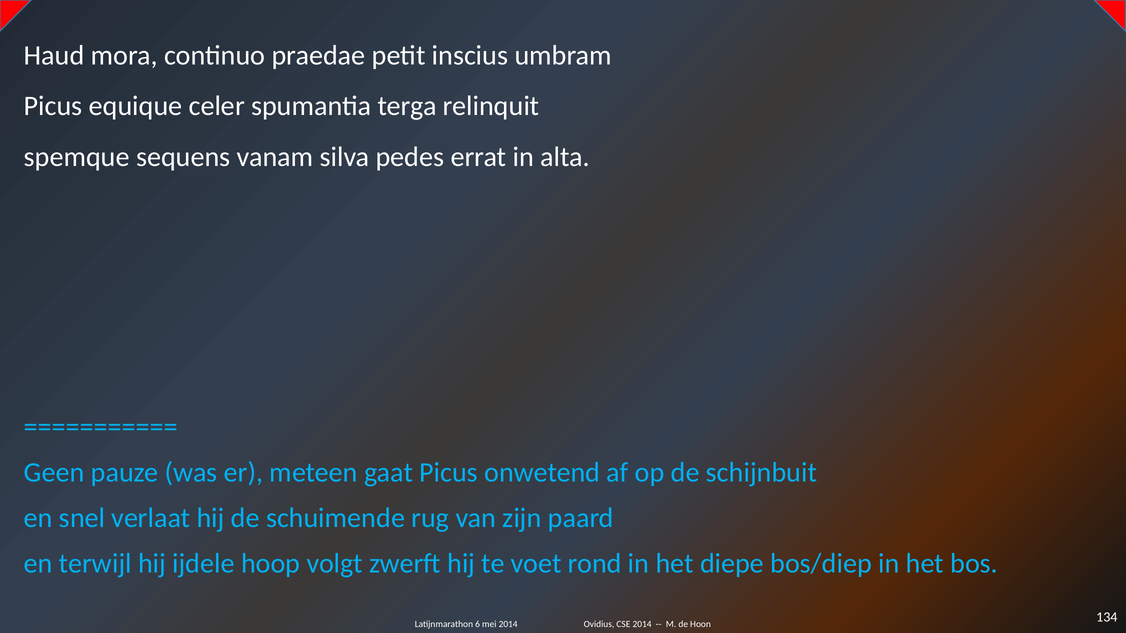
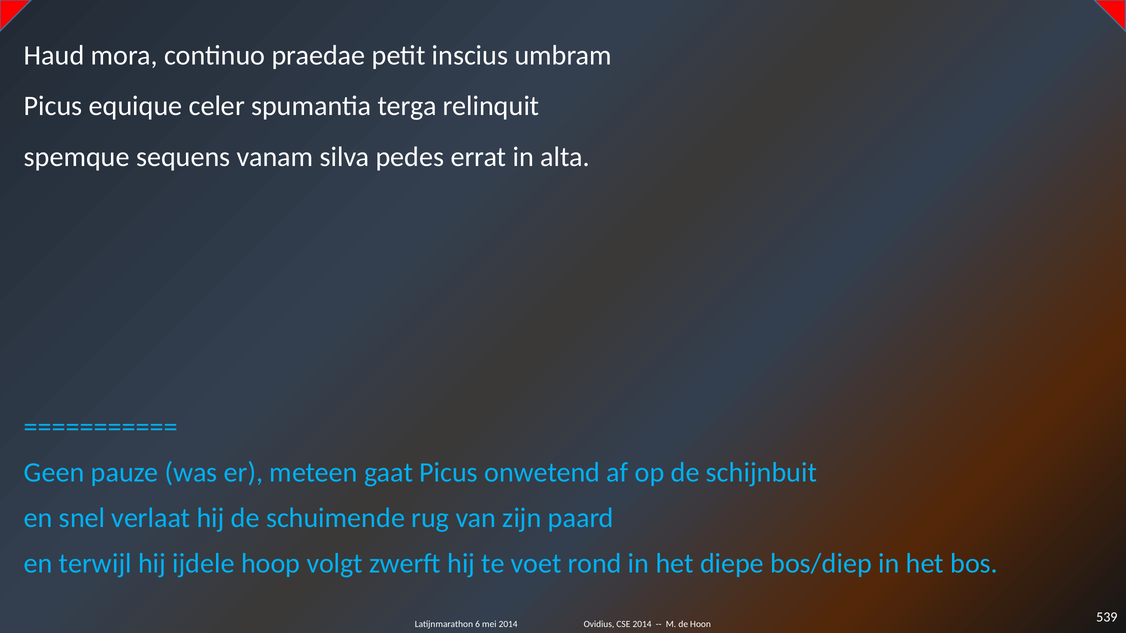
134: 134 -> 539 (1107, 617)
